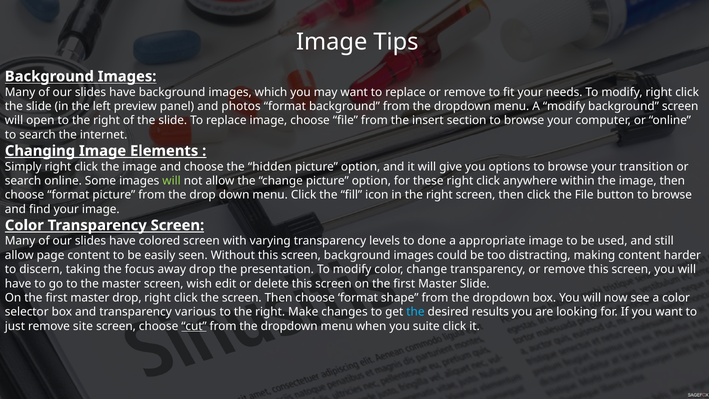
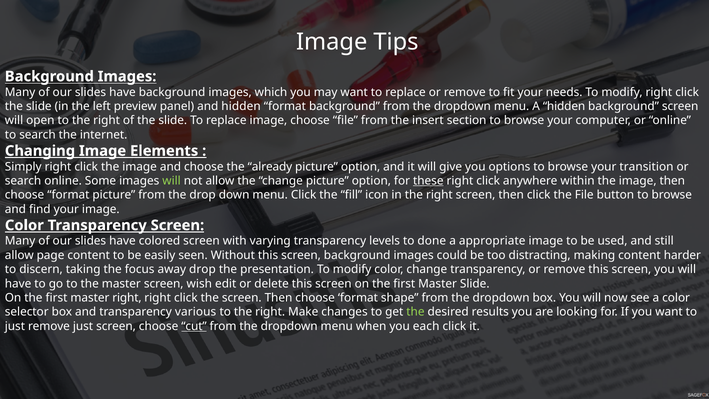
and photos: photos -> hidden (241, 106)
A modify: modify -> hidden (564, 106)
hidden: hidden -> already (270, 167)
these underline: none -> present (428, 181)
master drop: drop -> right (127, 298)
the colour: light blue -> light green (415, 312)
remove site: site -> just (83, 326)
suite: suite -> each (426, 326)
